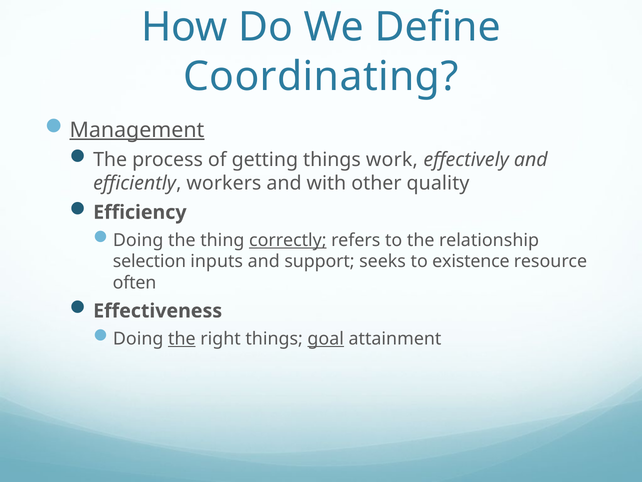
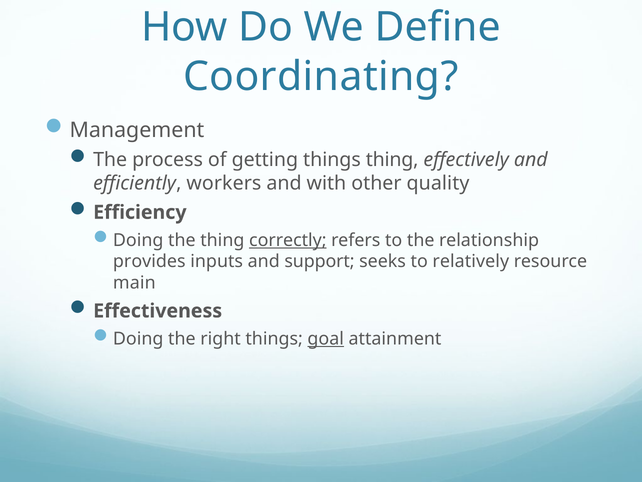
Management underline: present -> none (137, 130)
things work: work -> thing (392, 160)
selection: selection -> provides (149, 261)
existence: existence -> relatively (471, 261)
often: often -> main (134, 283)
the underline: present -> none (182, 338)
